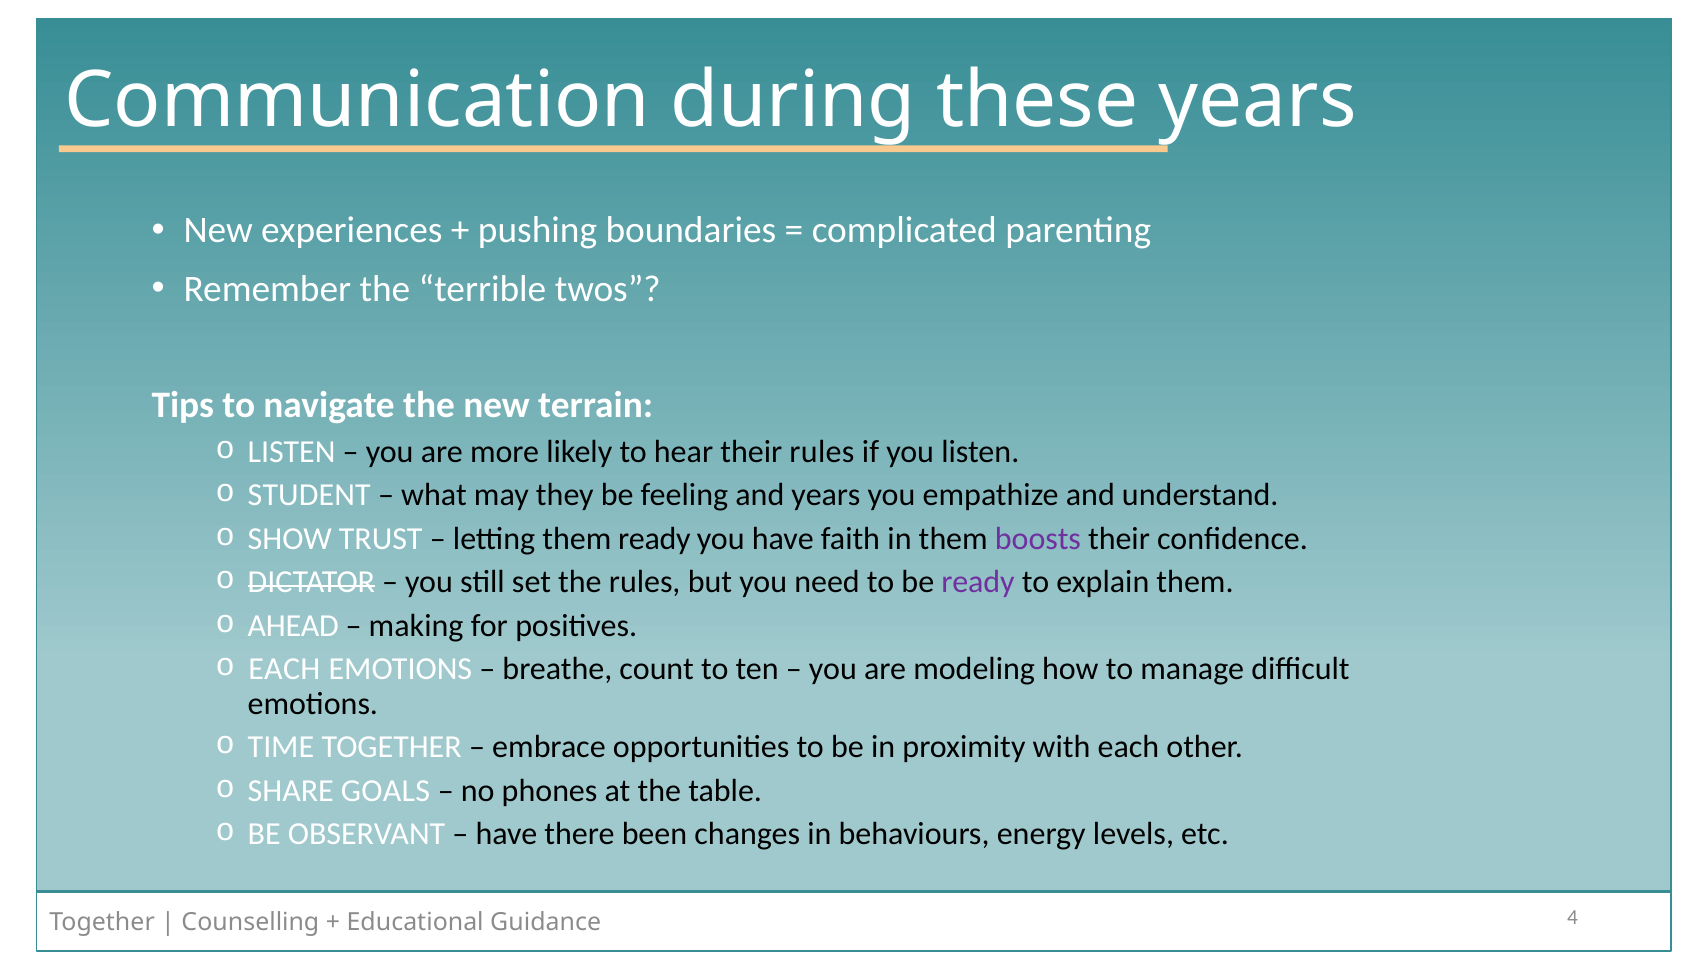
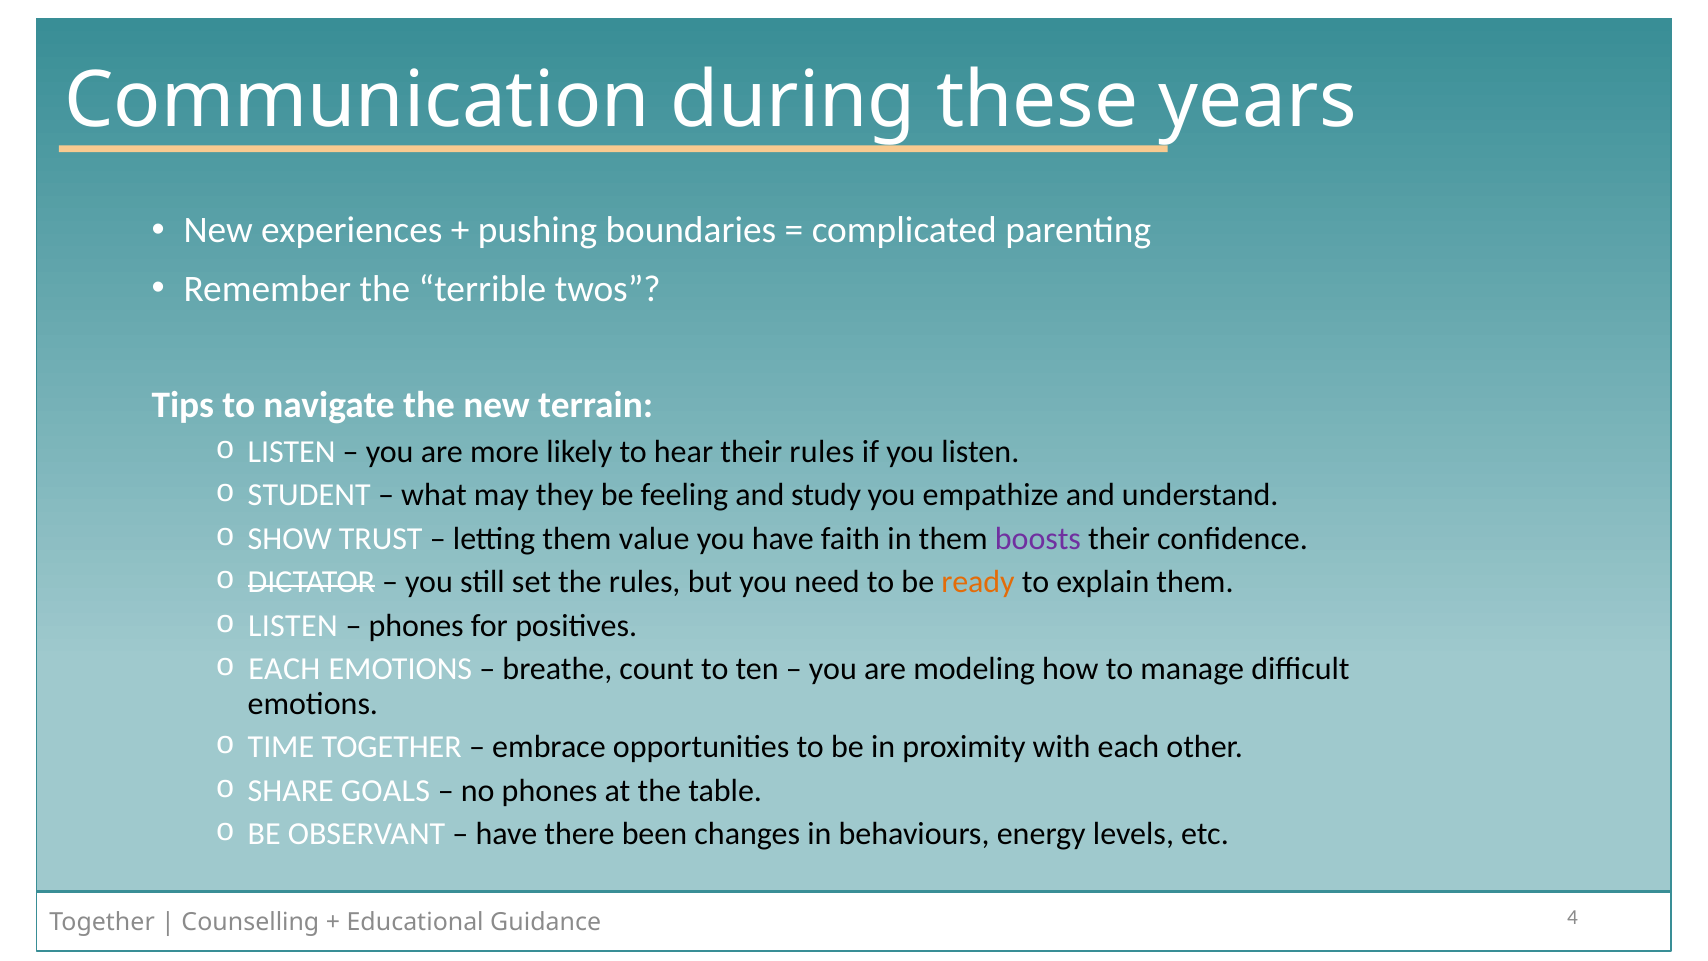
and years: years -> study (826, 495)
them ready: ready -> value (654, 538)
ready colour: purple -> orange (978, 582)
AHEAD: AHEAD -> LISTEN (293, 625)
making: making -> phones (416, 625)
